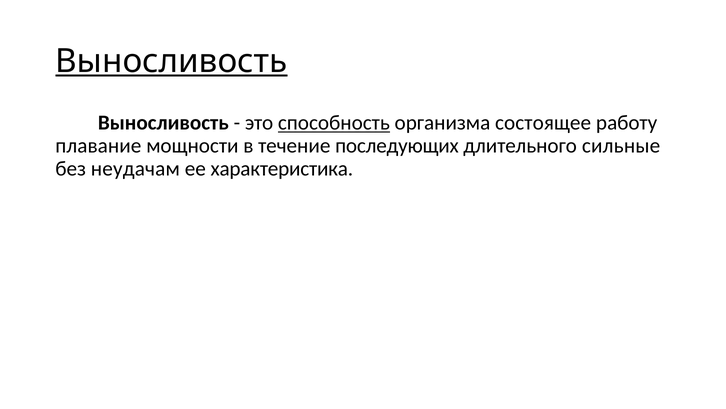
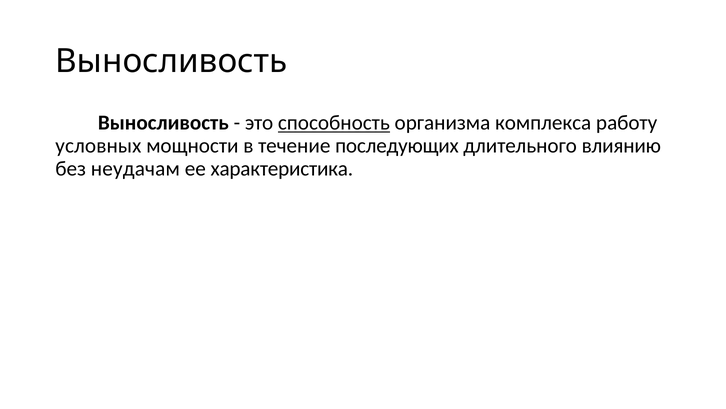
Выносливость underline: present -> none (171, 61)
состоящее: состоящее -> комплекса (543, 123)
плавание: плавание -> условных (98, 146)
сильные: сильные -> влиянию (621, 146)
